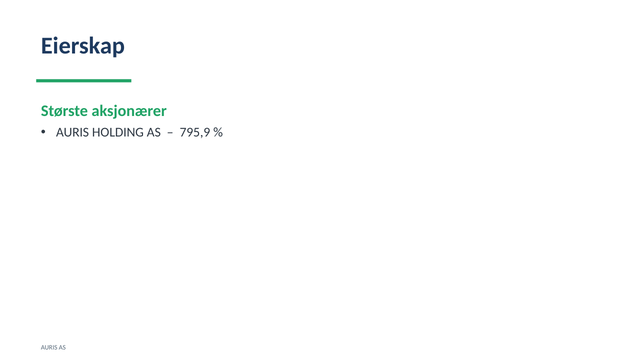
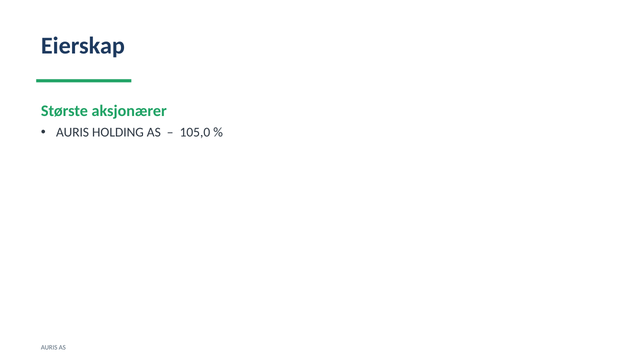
795,9: 795,9 -> 105,0 (195, 132)
